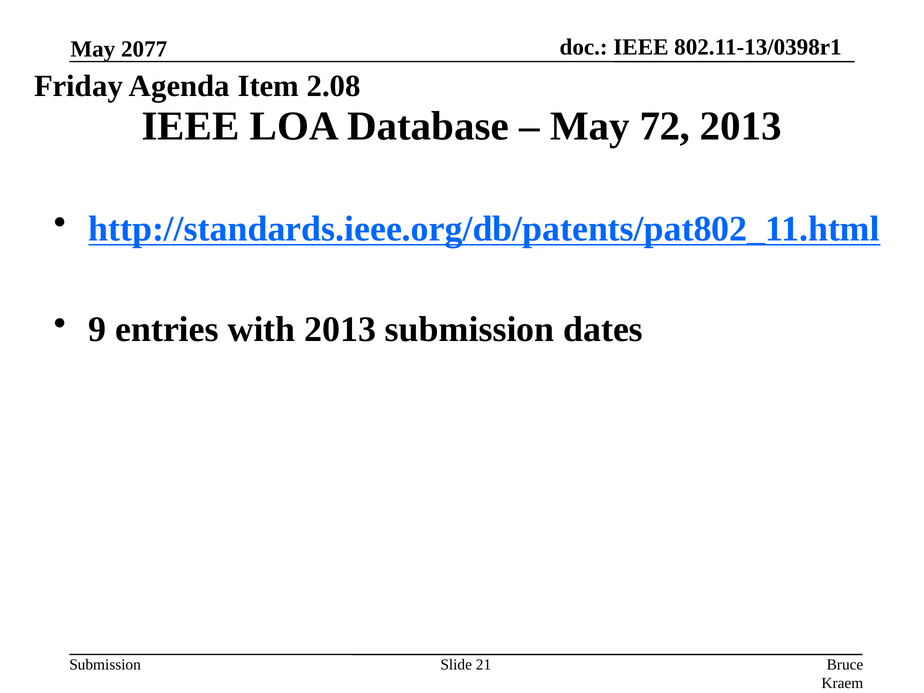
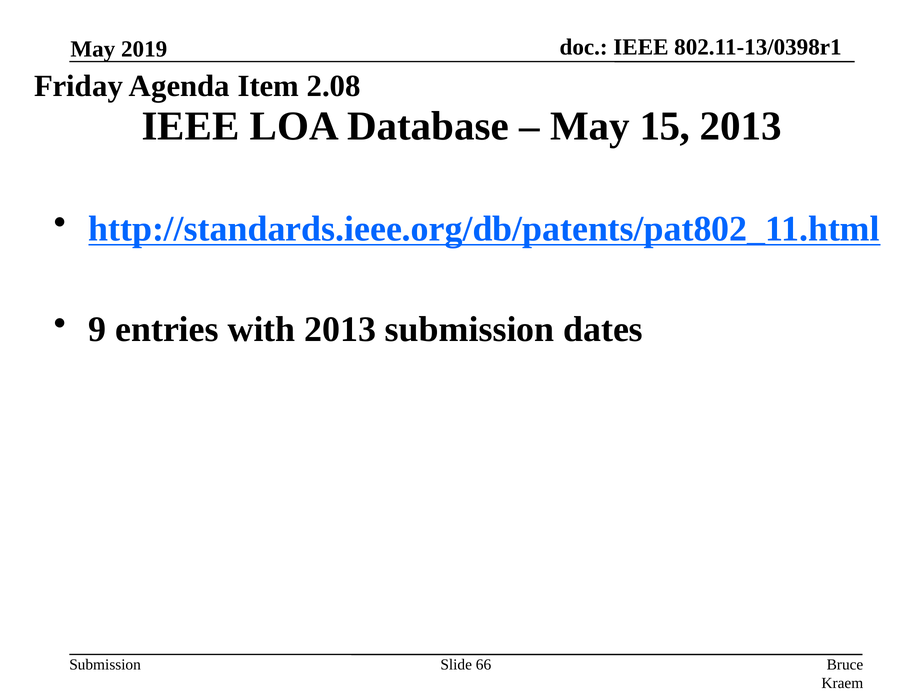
2077: 2077 -> 2019 (144, 49)
72: 72 -> 15 (665, 126)
21: 21 -> 66 (484, 665)
